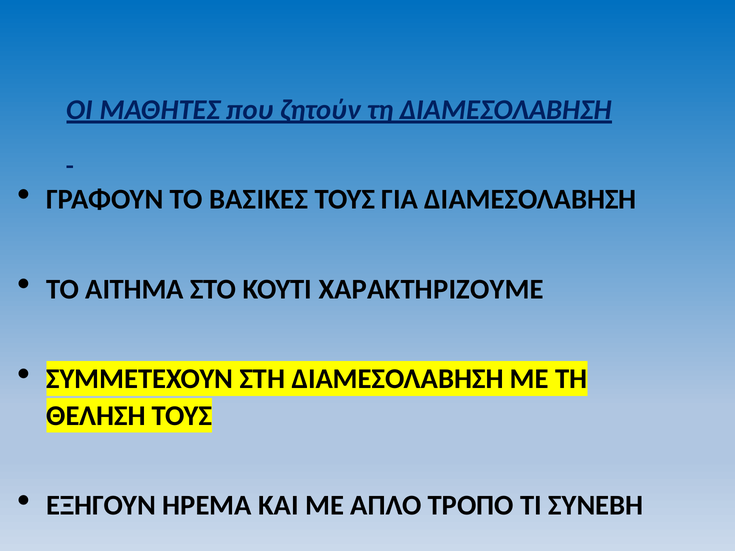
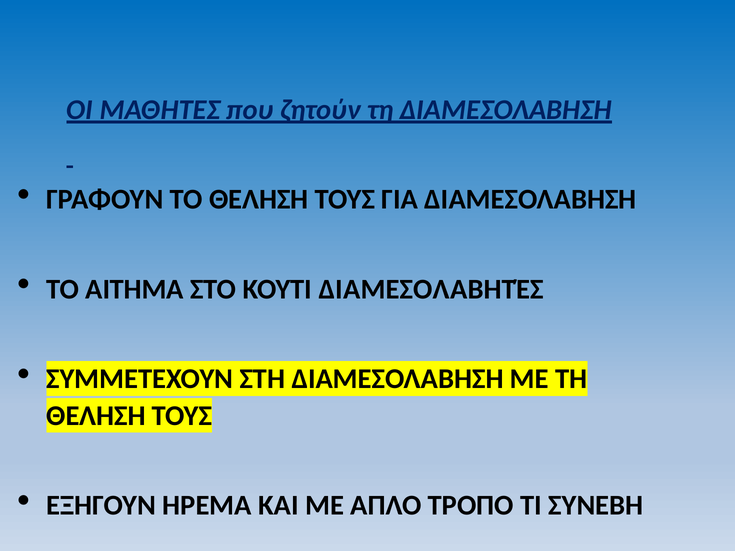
ΤΟ ΒΑΣΙΚΕΣ: ΒΑΣΙΚΕΣ -> ΘΕΛΗΣΗ (259, 200)
ΧΑΡΑΚΤΗΡΙΖΟΥΜΕ: ΧΑΡΑΚΤΗΡΙΖΟΥΜΕ -> ΔΙΑΜΕΣΟΛΑΒΗΤΈΣ (431, 289)
